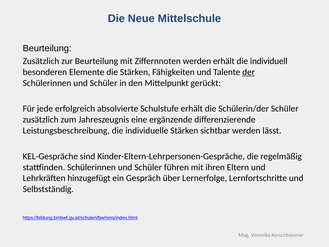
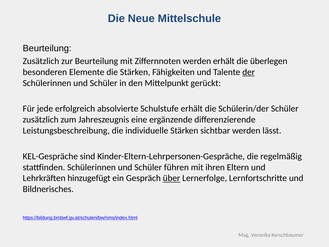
individuell: individuell -> überlegen (269, 61)
über underline: none -> present (172, 178)
Selbstständig: Selbstständig -> Bildnerisches (48, 189)
